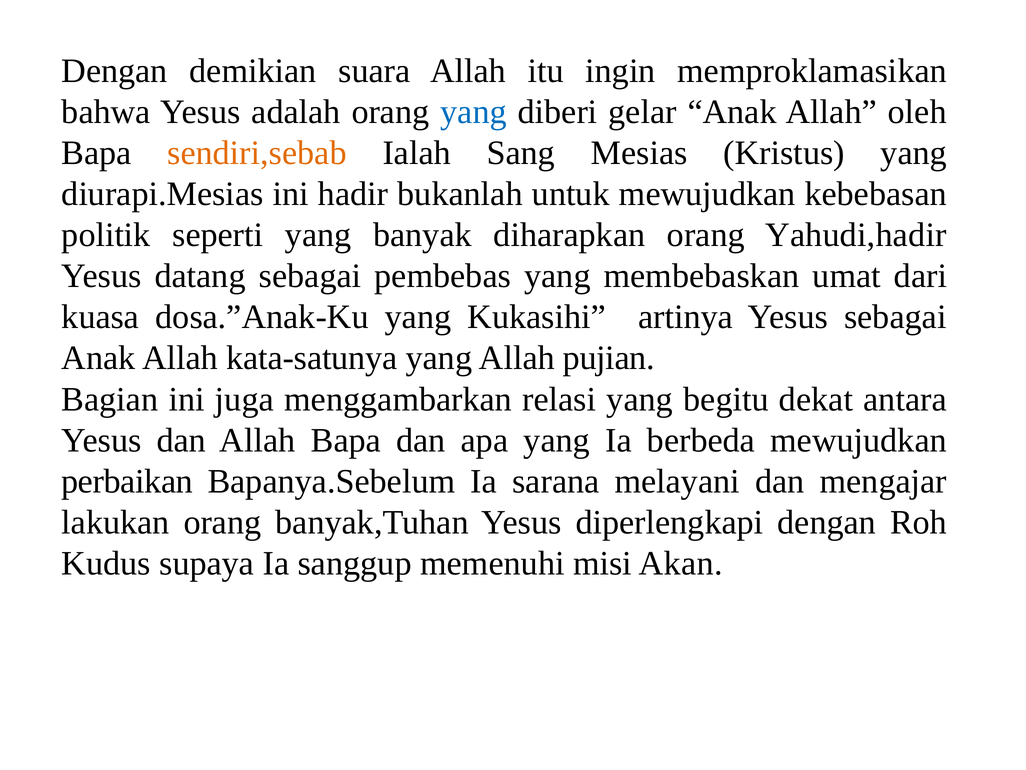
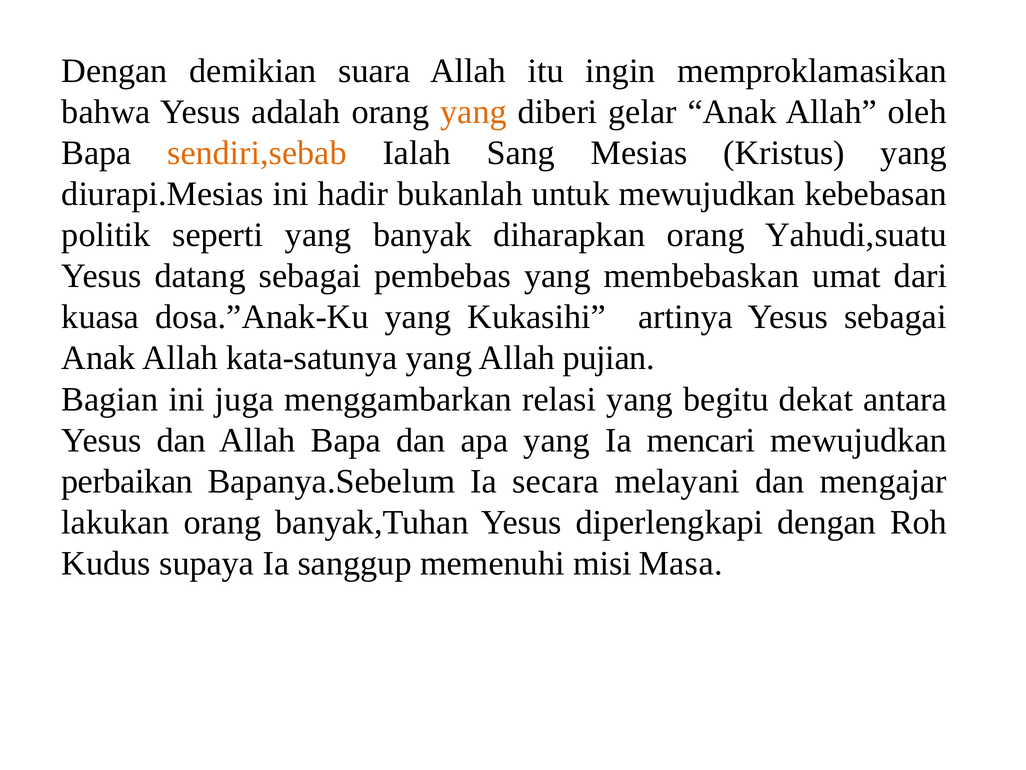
yang colour: blue -> orange (474, 112)
Yahudi,hadir: Yahudi,hadir -> Yahudi,suatu (856, 235)
berbeda: berbeda -> mencari (701, 440)
sarana: sarana -> secara (556, 481)
Akan: Akan -> Masa (681, 563)
